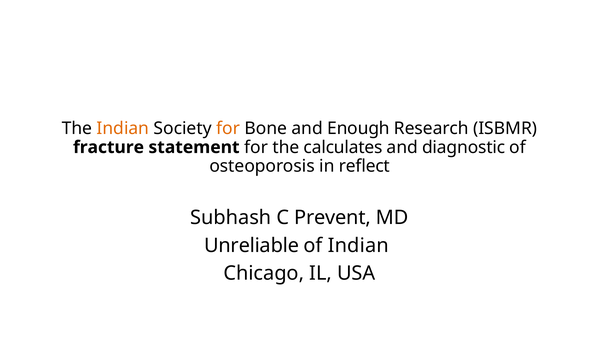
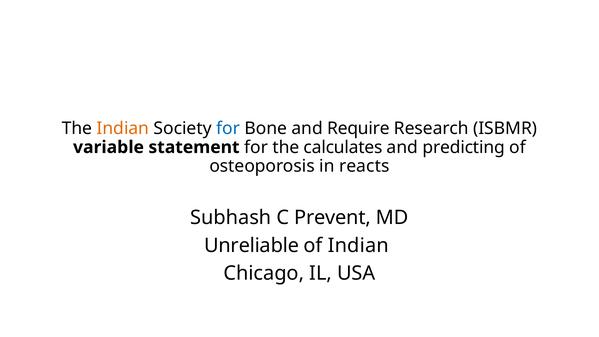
for colour: orange -> blue (228, 128)
Enough: Enough -> Require (358, 128)
fracture: fracture -> variable (108, 147)
diagnostic: diagnostic -> predicting (464, 147)
reflect: reflect -> reacts (364, 166)
